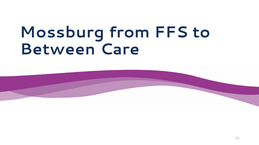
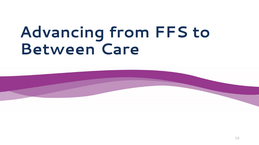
Mossburg: Mossburg -> Advancing (62, 32)
